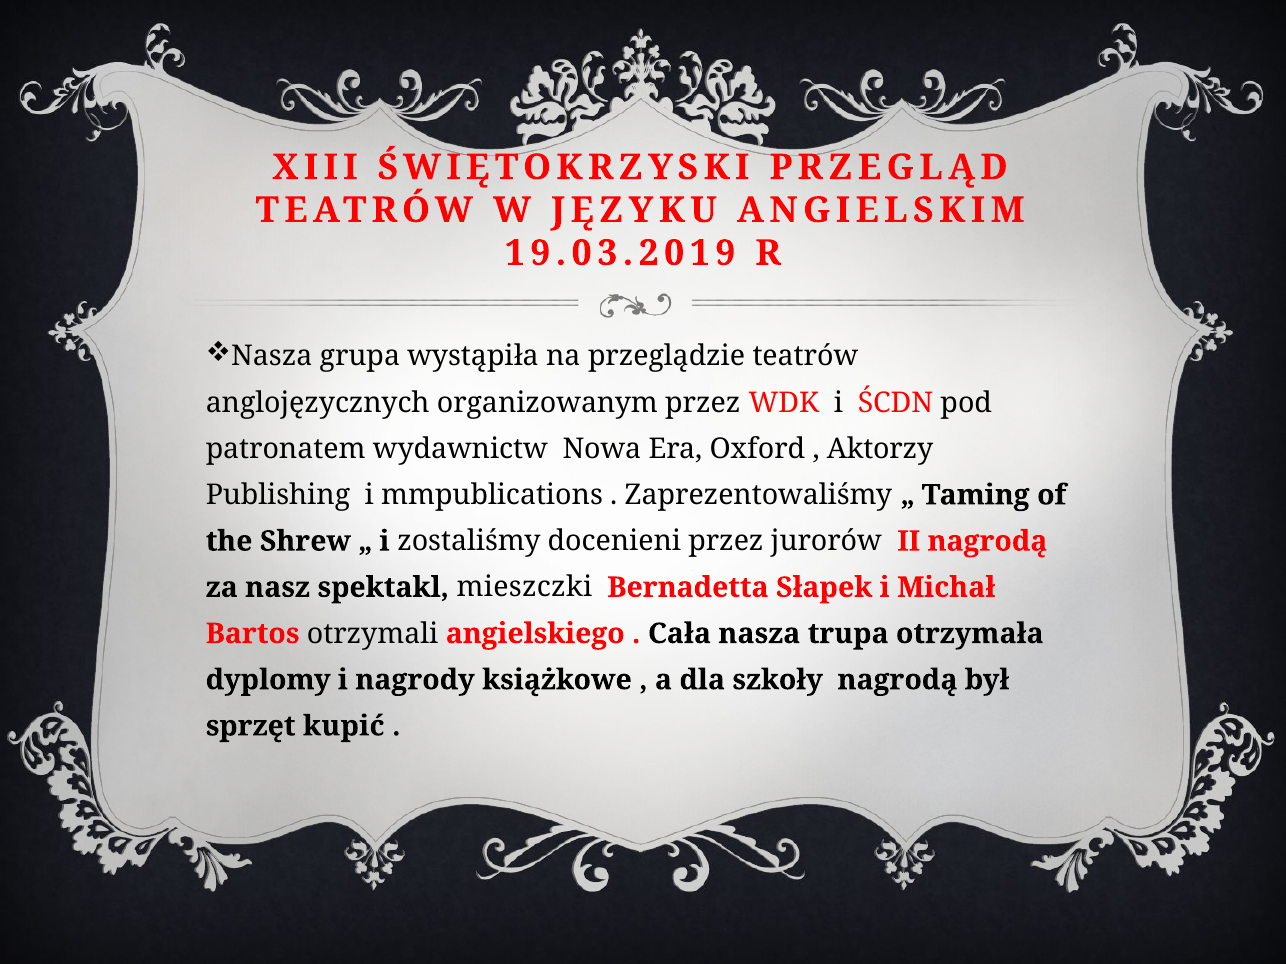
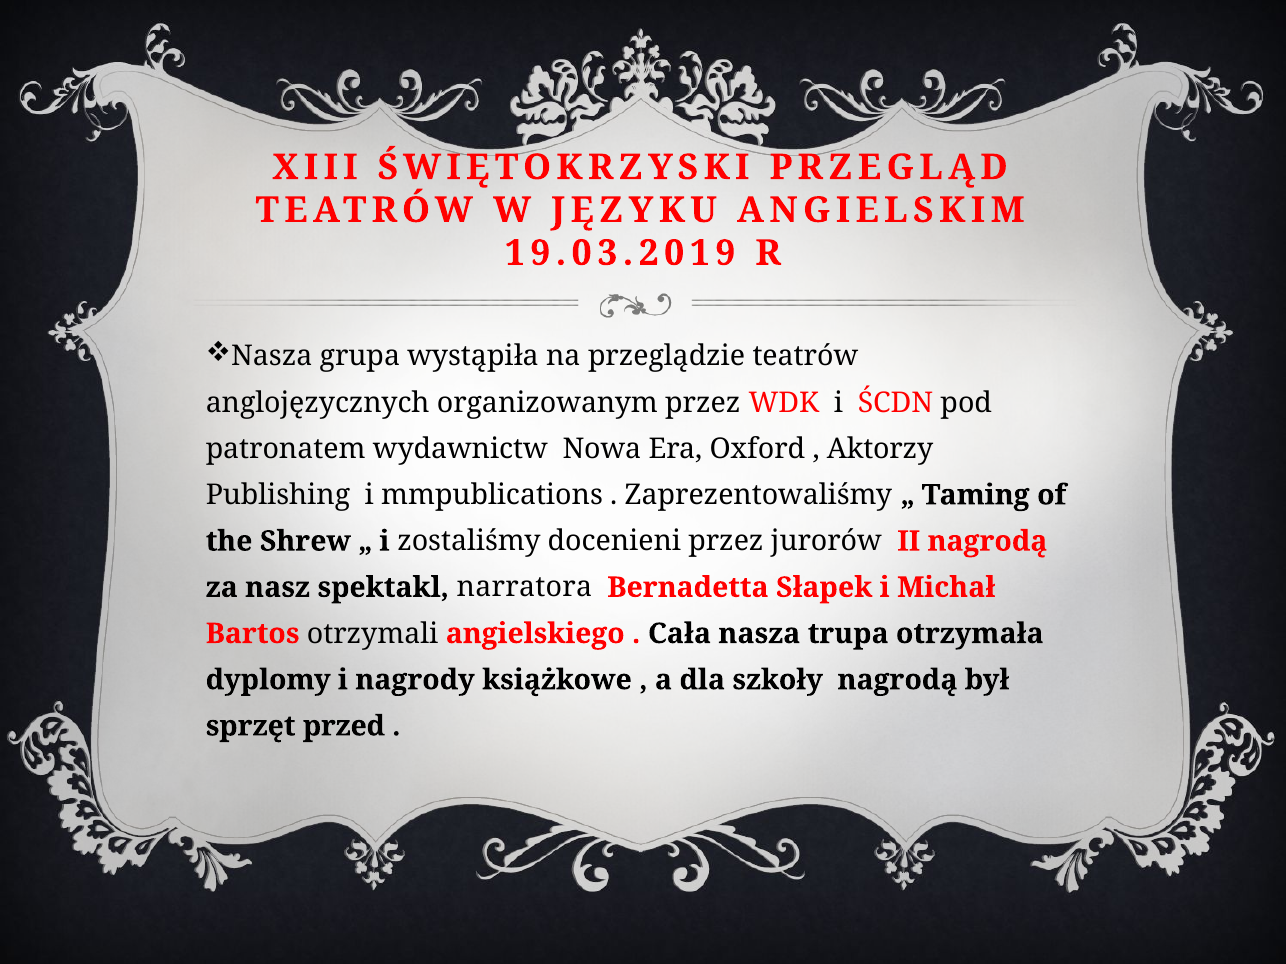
mieszczki: mieszczki -> narratora (524, 588)
kupić: kupić -> przed (344, 726)
